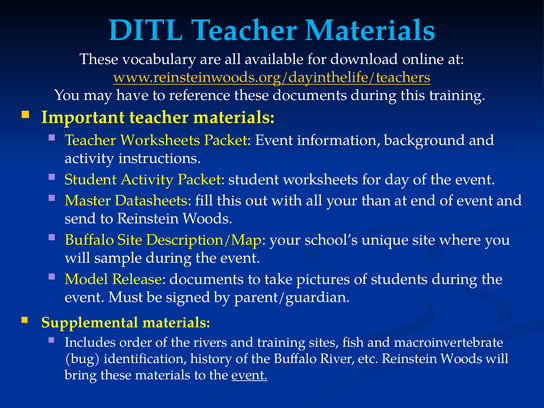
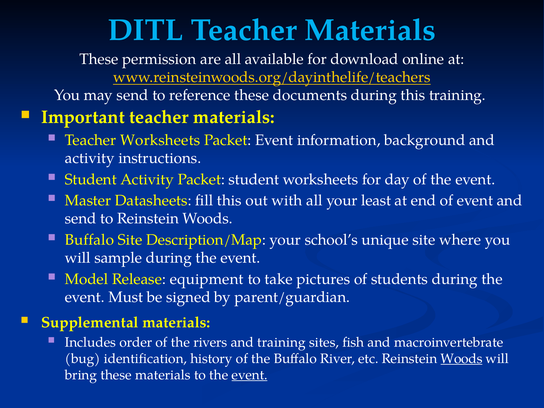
vocabulary: vocabulary -> permission (159, 59)
may have: have -> send (133, 95)
than: than -> least (376, 201)
Release documents: documents -> equipment (207, 279)
Woods underline: none -> present (462, 359)
